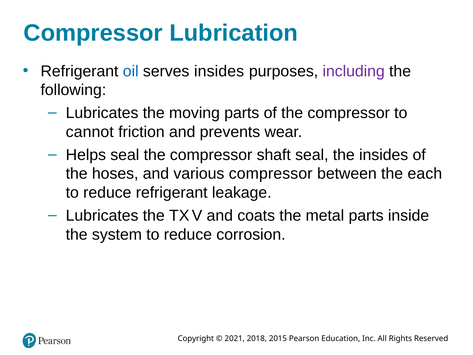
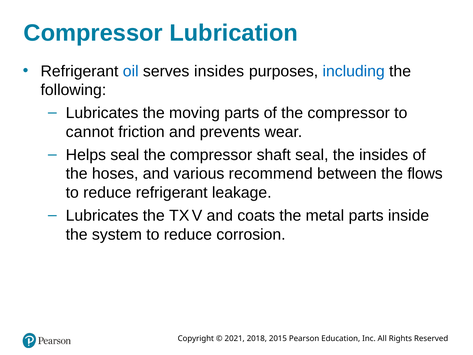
including colour: purple -> blue (354, 71)
various compressor: compressor -> recommend (271, 174)
each: each -> flows (425, 174)
